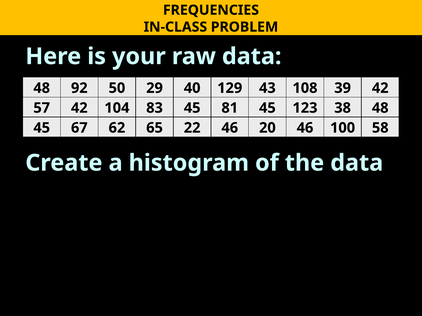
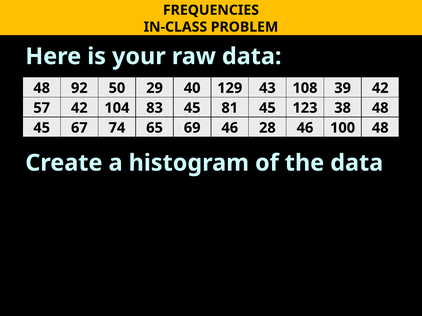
62: 62 -> 74 (117, 128)
22: 22 -> 69 (192, 128)
20: 20 -> 28 (267, 128)
100 58: 58 -> 48 (380, 128)
